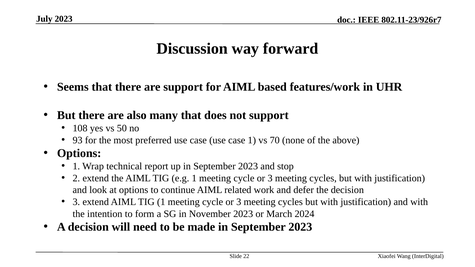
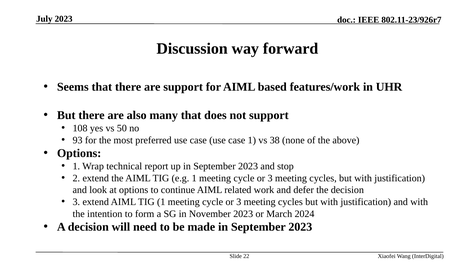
70: 70 -> 38 (275, 140)
